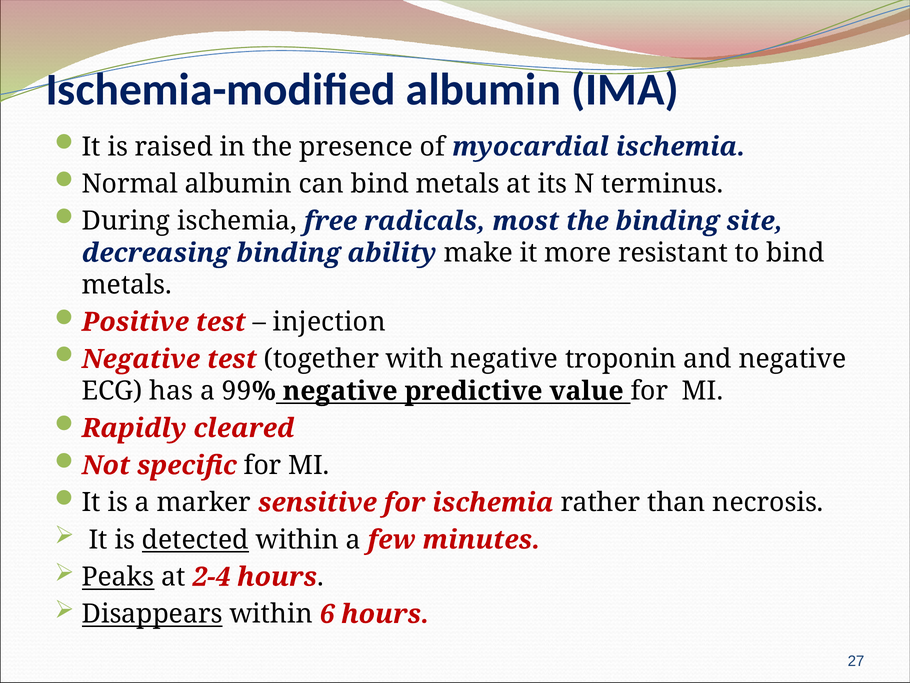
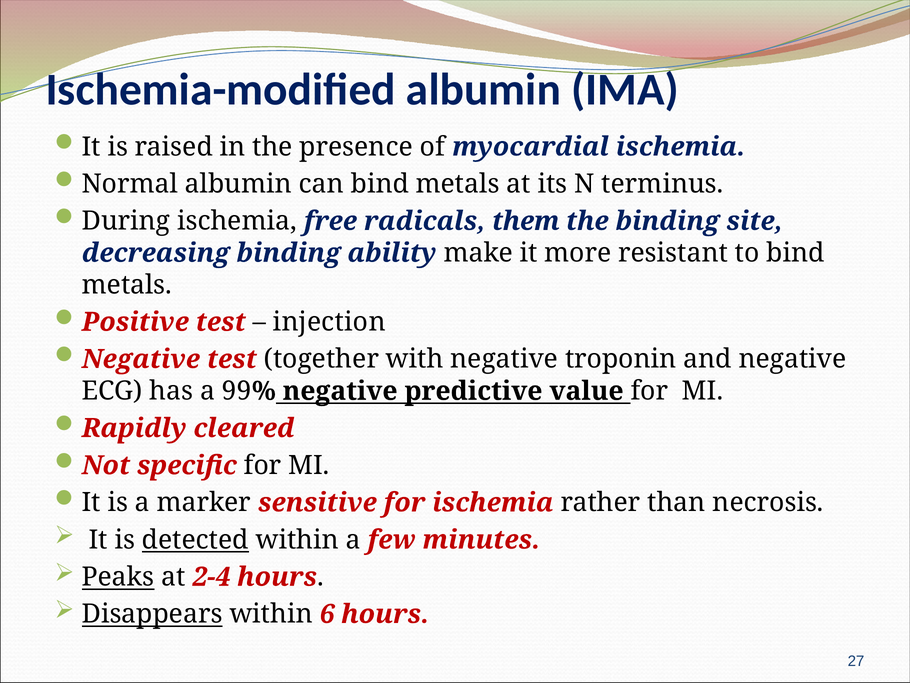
most: most -> them (526, 221)
